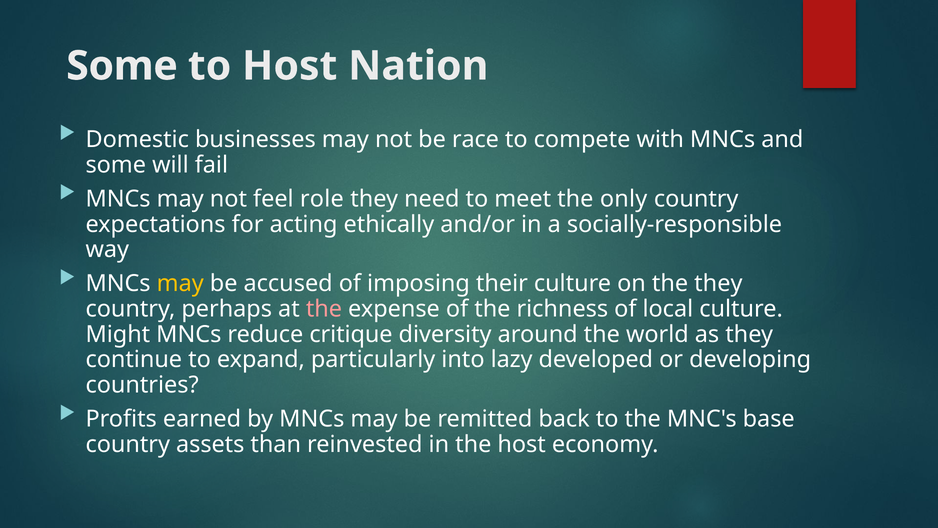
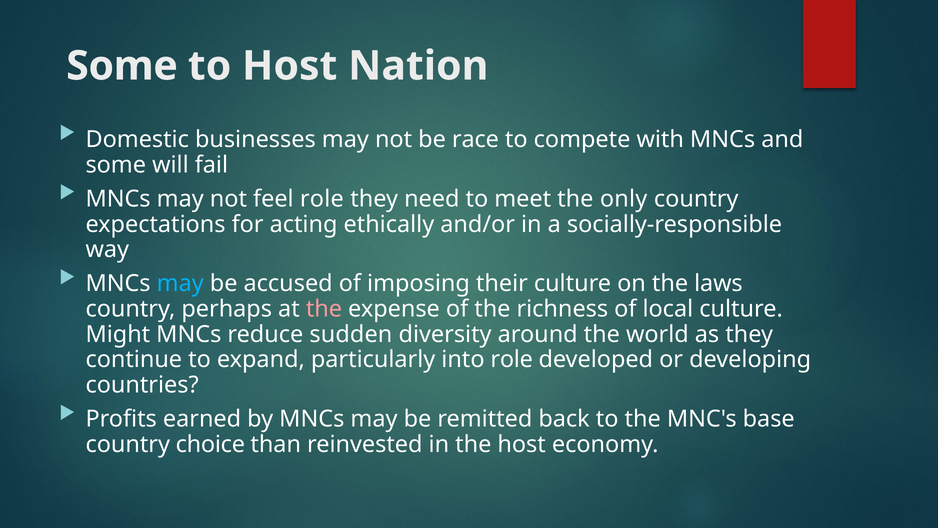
may colour: yellow -> light blue (180, 284)
the they: they -> laws (718, 284)
critique: critique -> sudden (351, 334)
into lazy: lazy -> role (512, 359)
assets: assets -> choice (210, 444)
